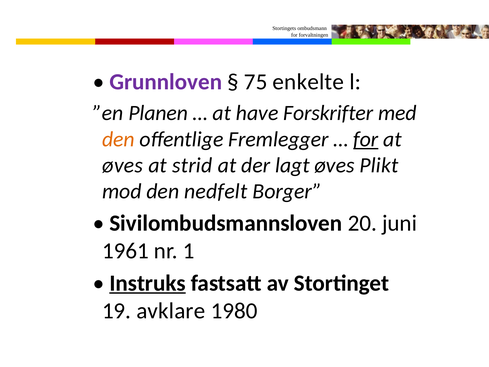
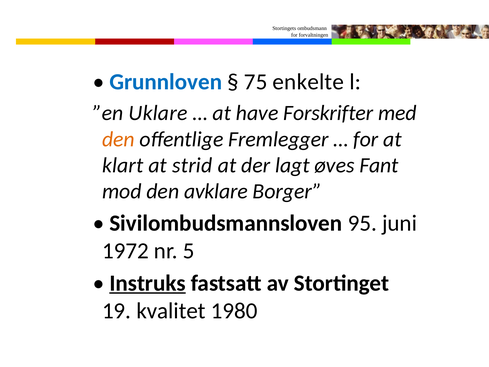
Grunnloven colour: purple -> blue (166, 82)
Planen: Planen -> Uklare (158, 113)
for underline: present -> none (366, 139)
øves: øves -> klart (123, 165)
Plikt: Plikt -> Fant (379, 165)
nedfelt: nedfelt -> avklare (216, 191)
20: 20 -> 95 (362, 223)
1961: 1961 -> 1972 (125, 251)
1: 1 -> 5 (189, 251)
avklare: avklare -> kvalitet (171, 311)
